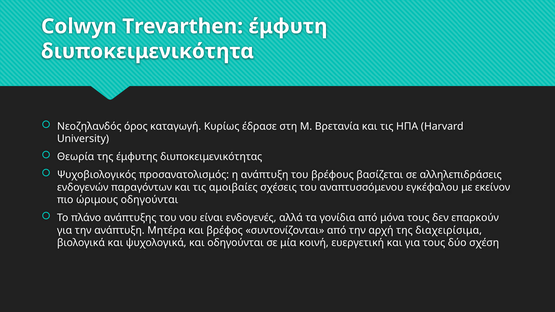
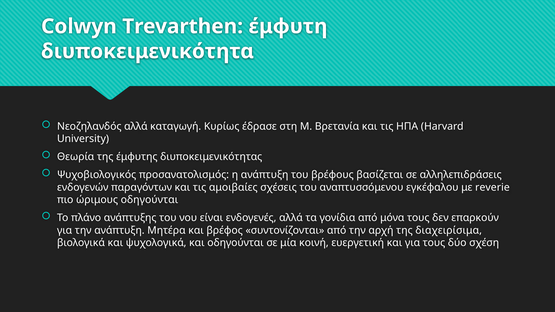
Νεοζηλανδός όρος: όρος -> αλλά (136, 126)
εκείνον: εκείνον -> reverie (492, 187)
